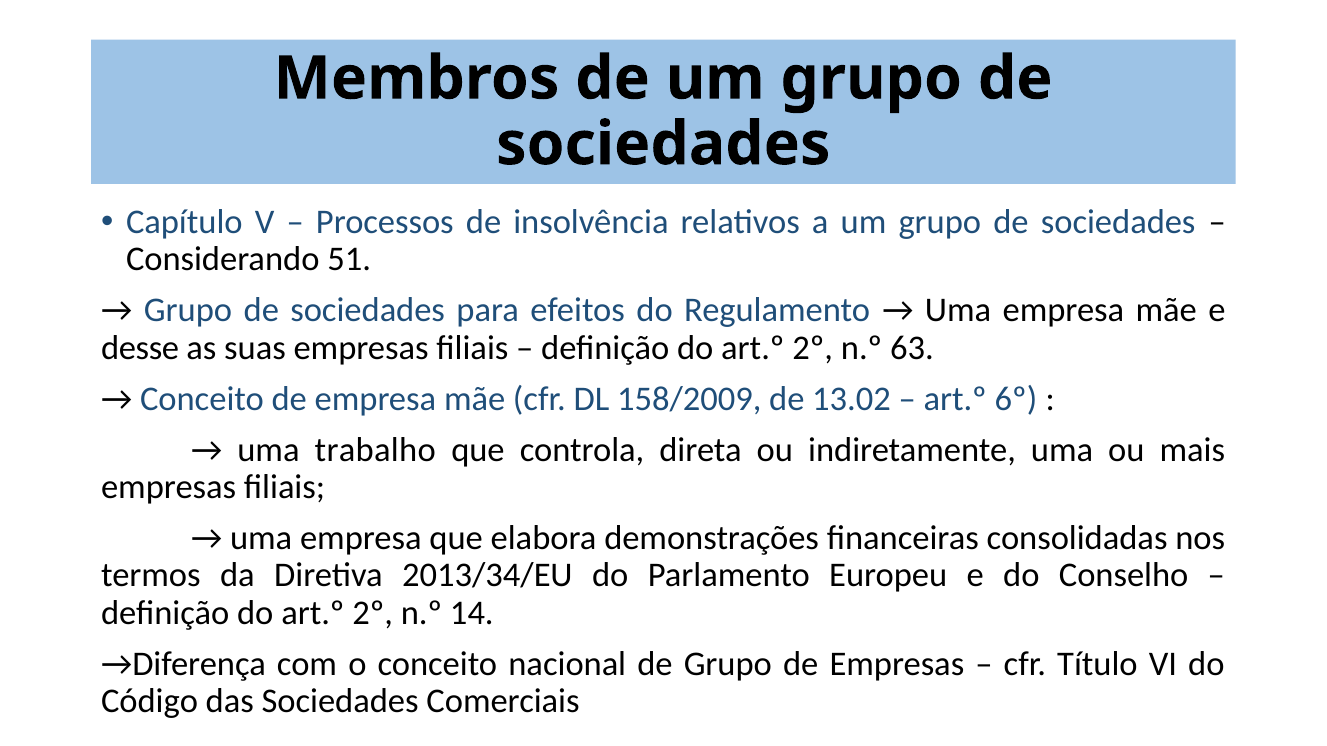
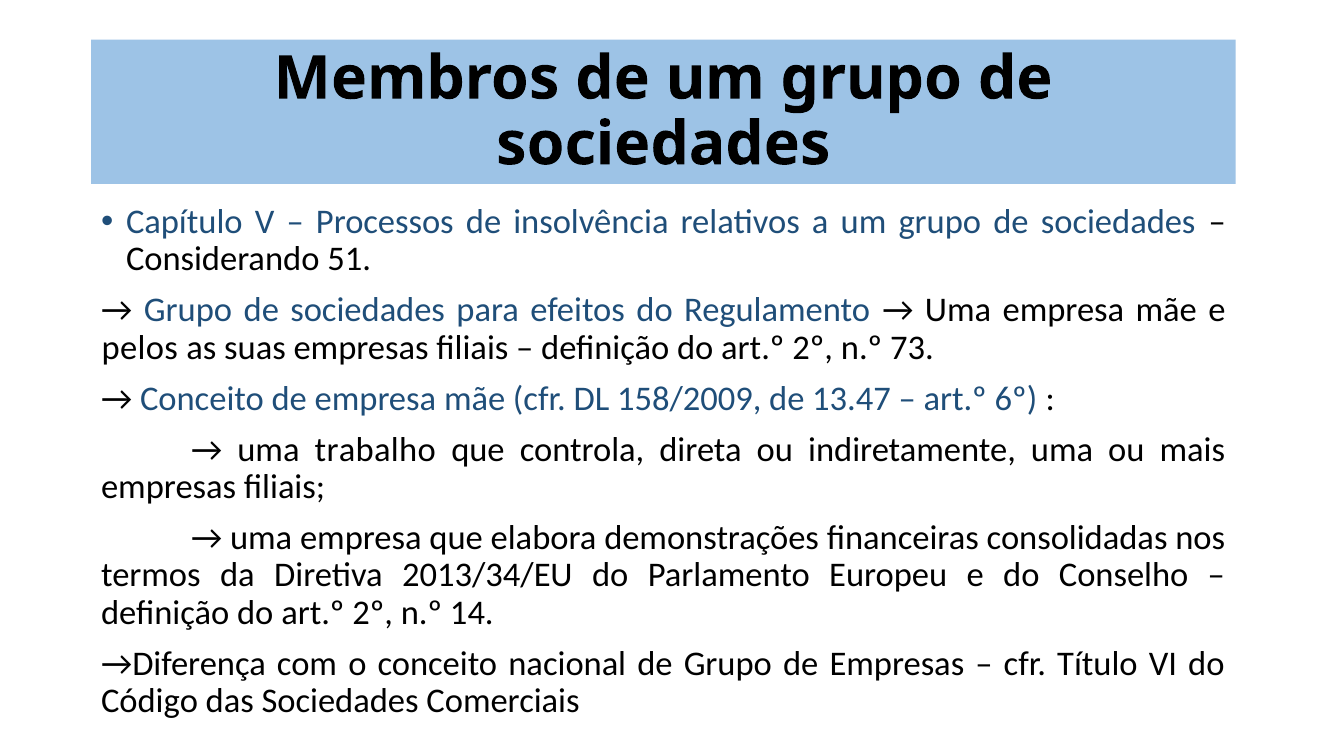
desse: desse -> pelos (140, 348)
63: 63 -> 73 (912, 348)
13.02: 13.02 -> 13.47 (851, 399)
